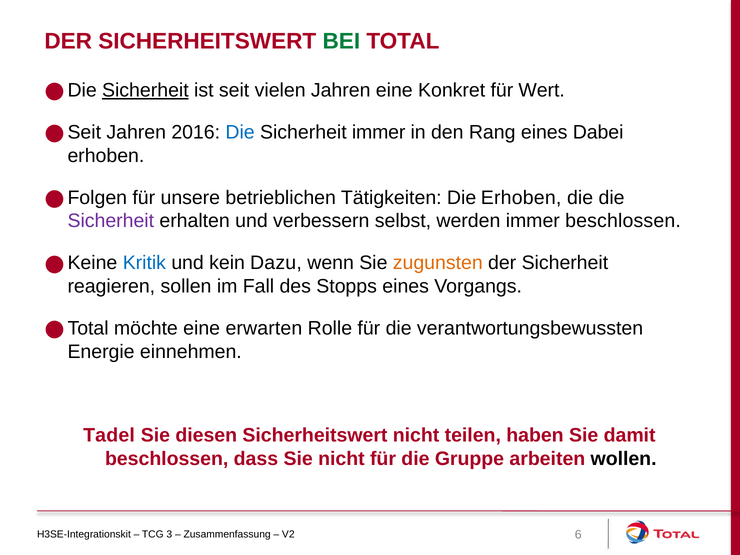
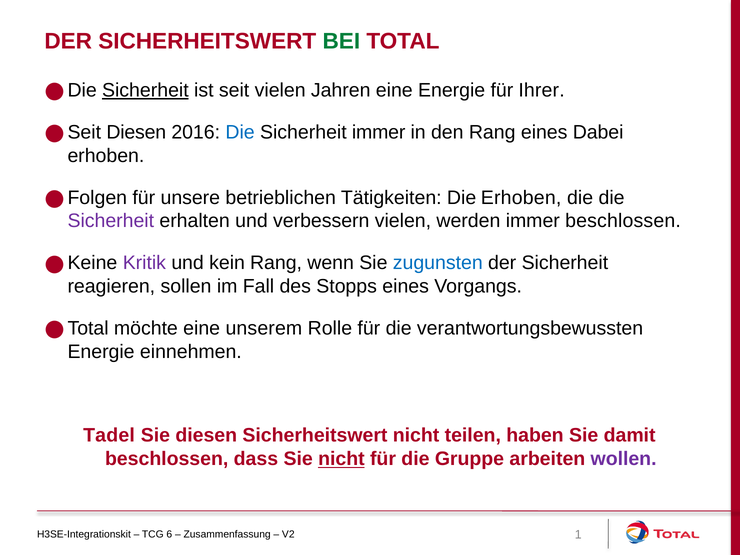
eine Konkret: Konkret -> Energie (452, 90)
Wert: Wert -> Ihrer (542, 90)
Jahren: Jahren -> Diesen (136, 132)
verbessern selbst: selbst -> vielen (403, 221)
Kritik colour: blue -> purple (144, 263)
kein Dazu: Dazu -> Rang (276, 263)
zugunsten colour: orange -> blue (438, 263)
erwarten: erwarten -> unserem (264, 328)
nicht underline: none -> present (341, 459)
wollen colour: black -> purple (624, 459)
3: 3 -> 6 (169, 534)
6: 6 -> 1 (578, 535)
